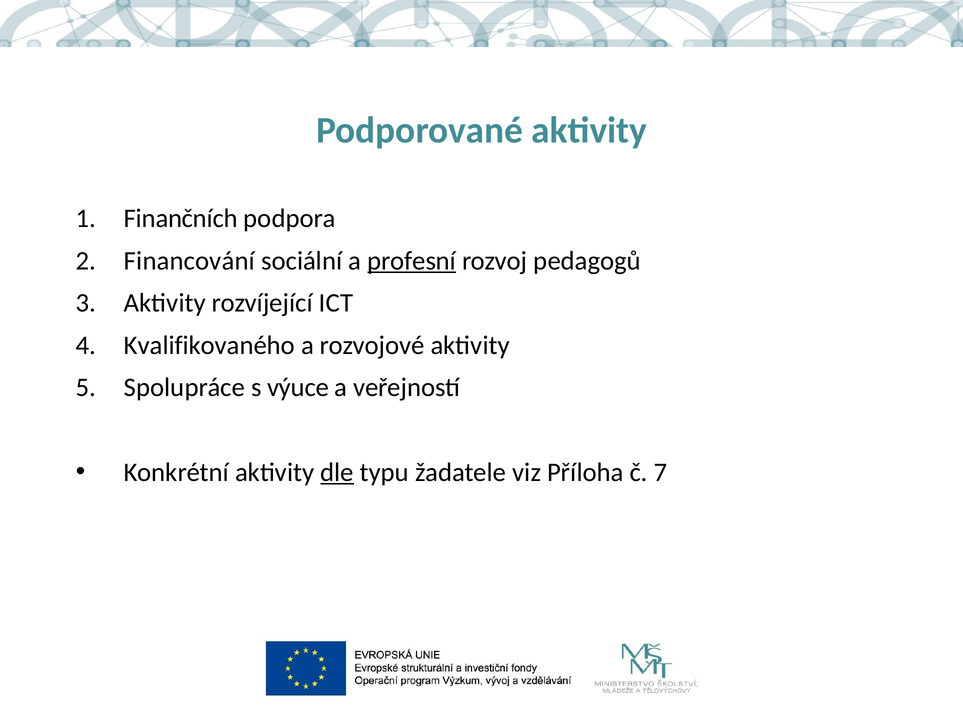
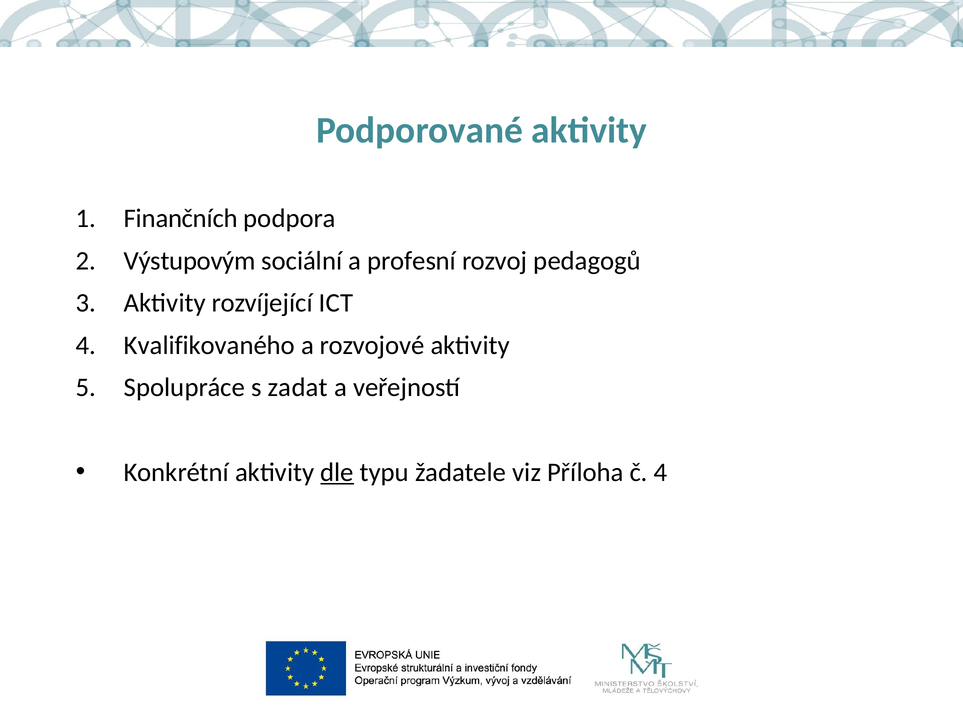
Financování: Financování -> Výstupovým (190, 261)
profesní underline: present -> none (412, 261)
výuce: výuce -> zadat (298, 388)
č 7: 7 -> 4 (661, 472)
